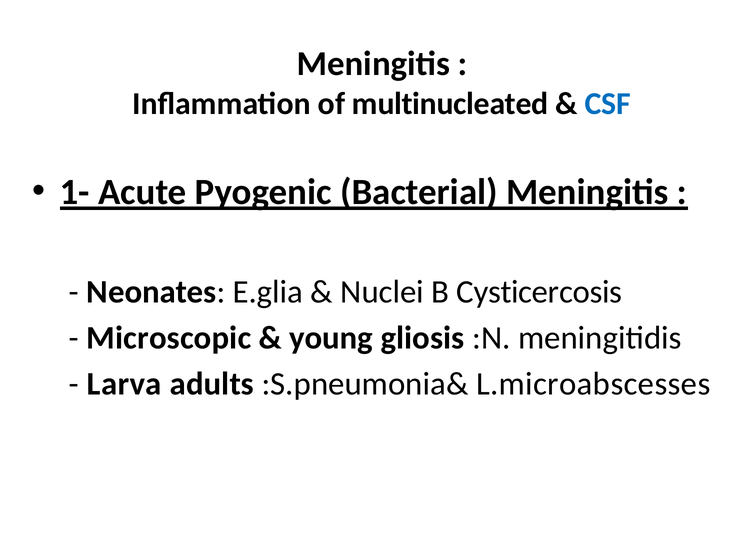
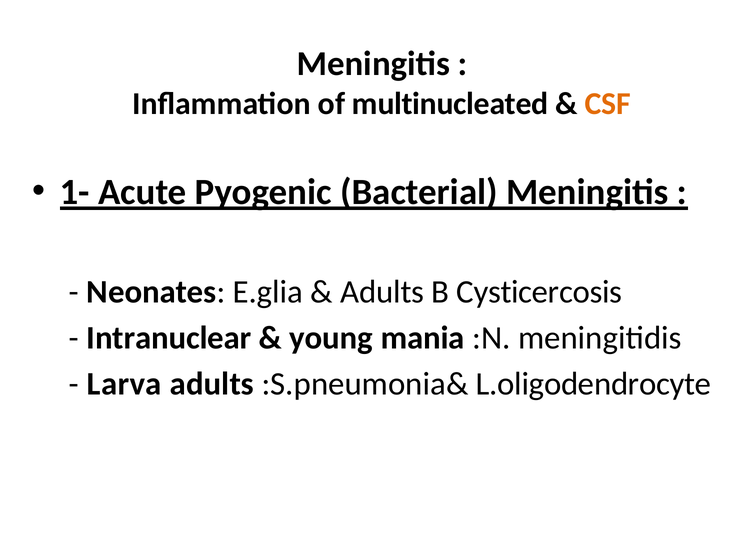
CSF colour: blue -> orange (608, 104)
Nuclei: Nuclei -> Adults (382, 292)
Microscopic: Microscopic -> Intranuclear (169, 338)
gliosis: gliosis -> mania (423, 338)
L.microabscesses: L.microabscesses -> L.oligodendrocyte (594, 384)
